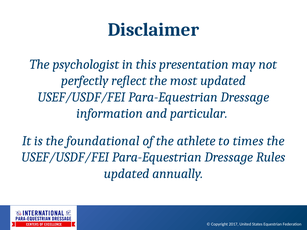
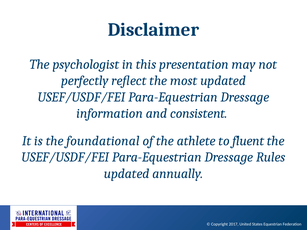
particular: particular -> consistent (199, 114)
times: times -> fluent (248, 141)
